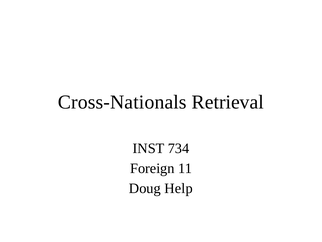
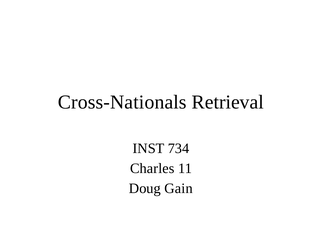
Foreign: Foreign -> Charles (152, 168)
Help: Help -> Gain (179, 188)
